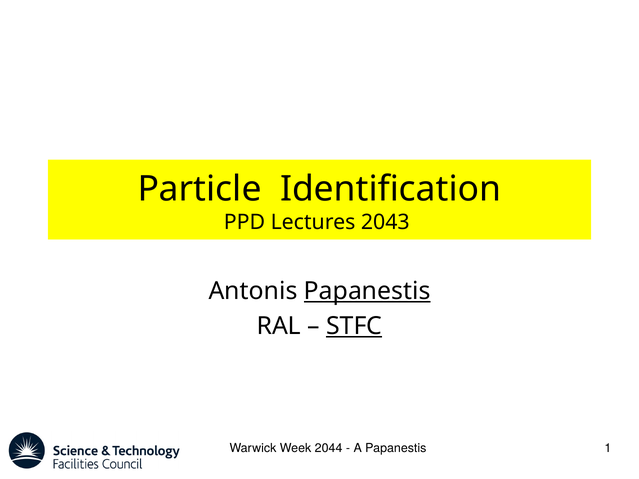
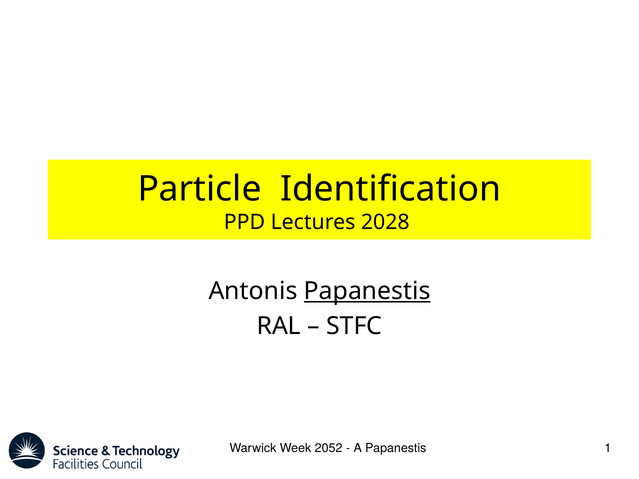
2043: 2043 -> 2028 (385, 222)
STFC underline: present -> none (354, 326)
2044: 2044 -> 2052 (329, 448)
